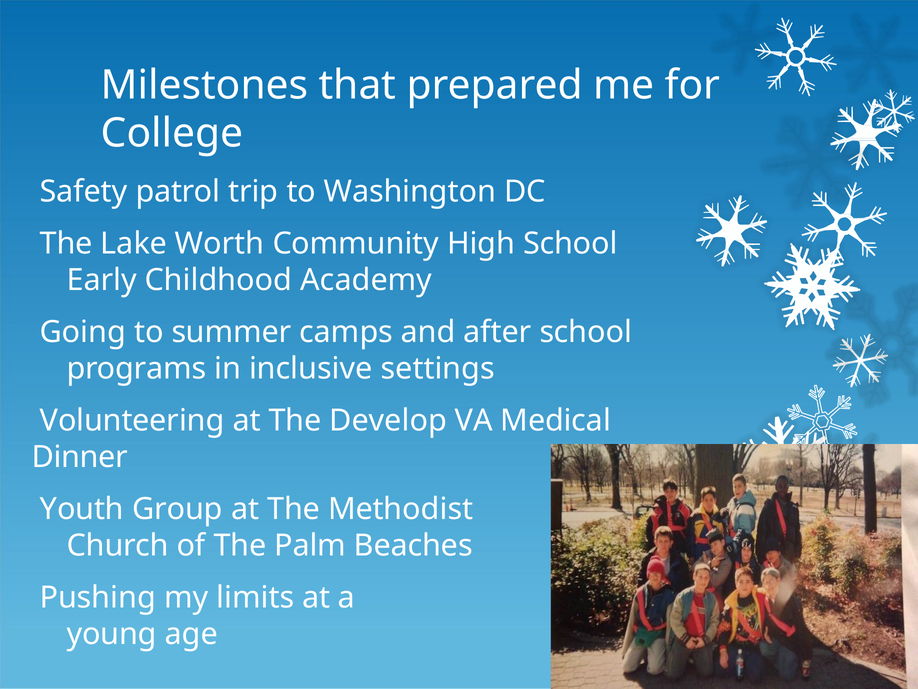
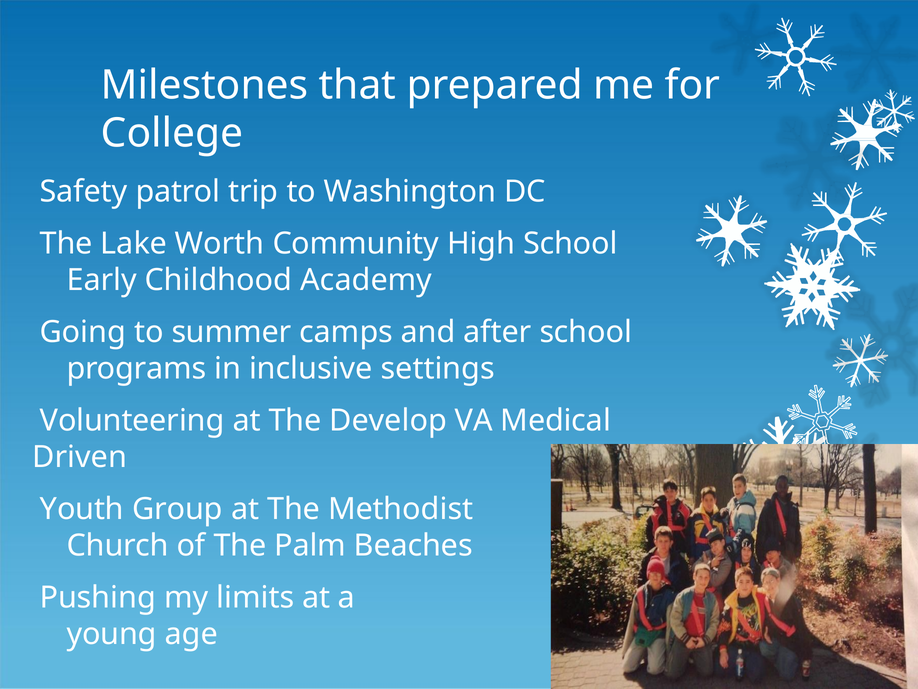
Dinner: Dinner -> Driven (80, 457)
